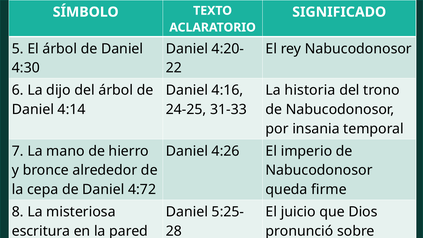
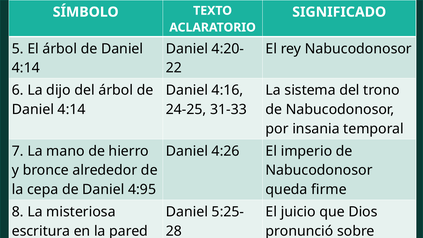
4:30: 4:30 -> 4:14 (26, 68)
historia: historia -> sistema (310, 90)
4:72: 4:72 -> 4:95 (142, 189)
